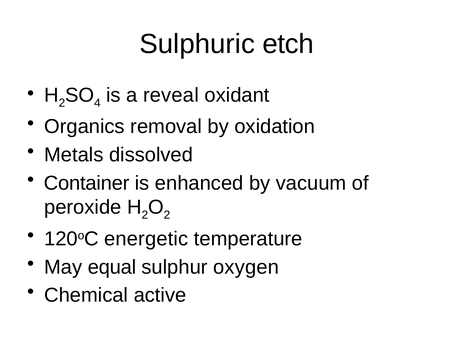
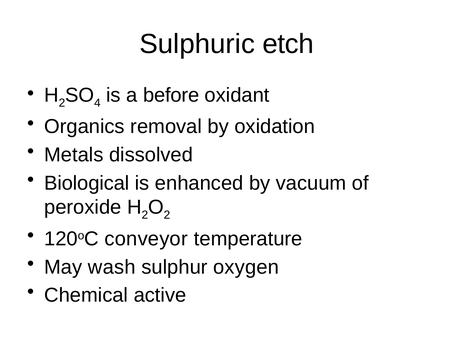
reveal: reveal -> before (171, 95)
Container: Container -> Biological (87, 183)
energetic: energetic -> conveyor (146, 239)
equal: equal -> wash (112, 267)
